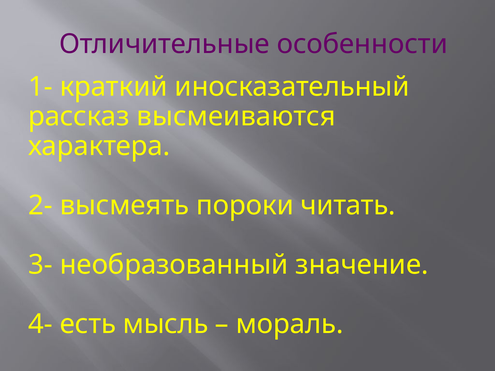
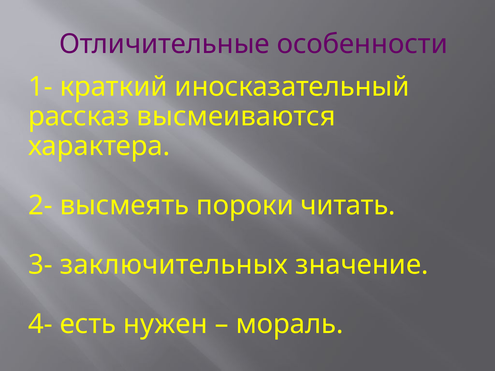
необразованный: необразованный -> заключительных (174, 265)
мысль: мысль -> нужен (165, 324)
